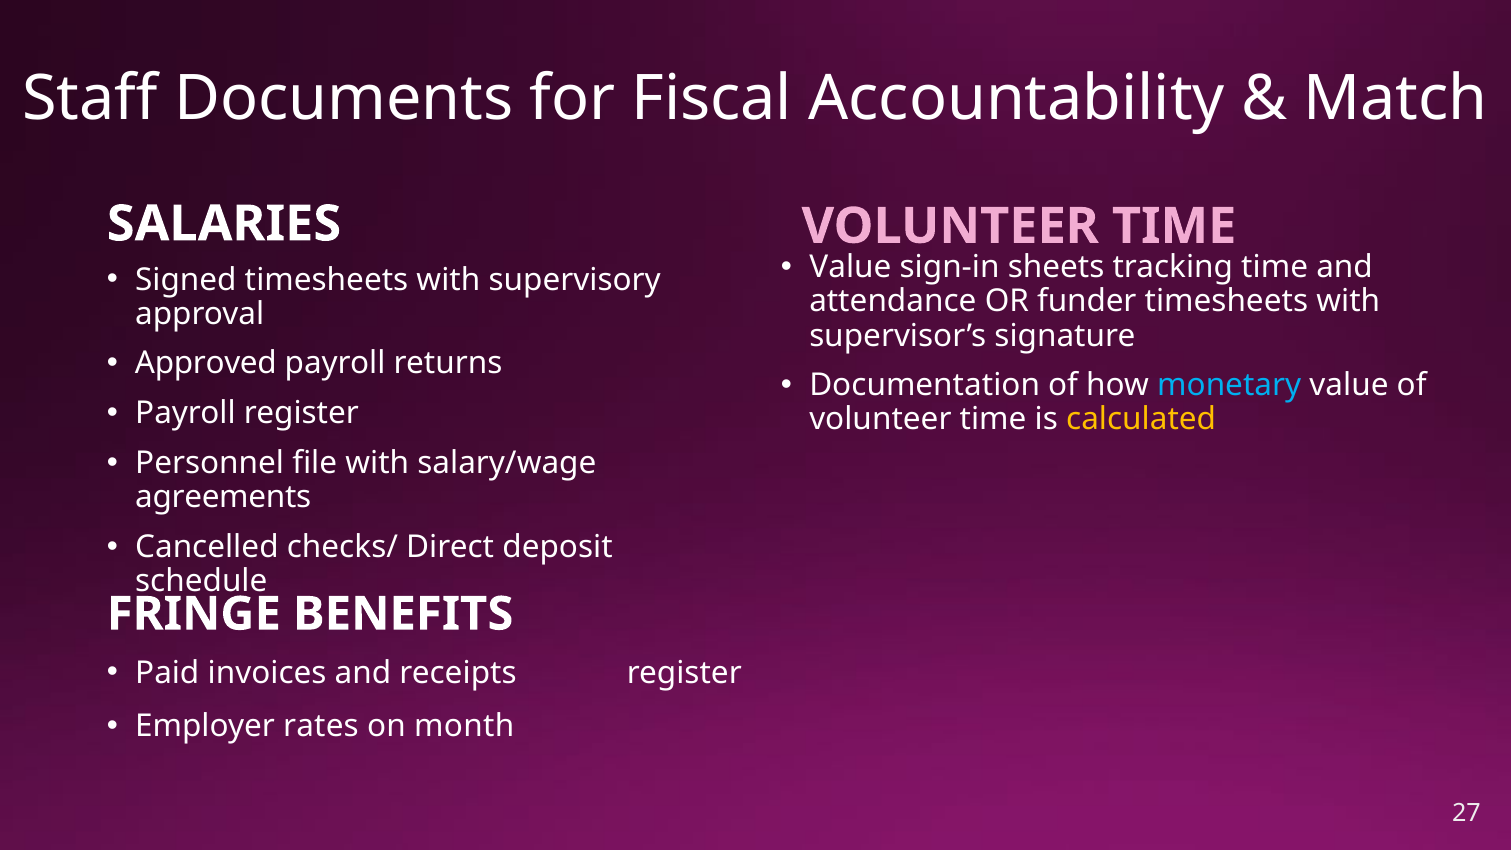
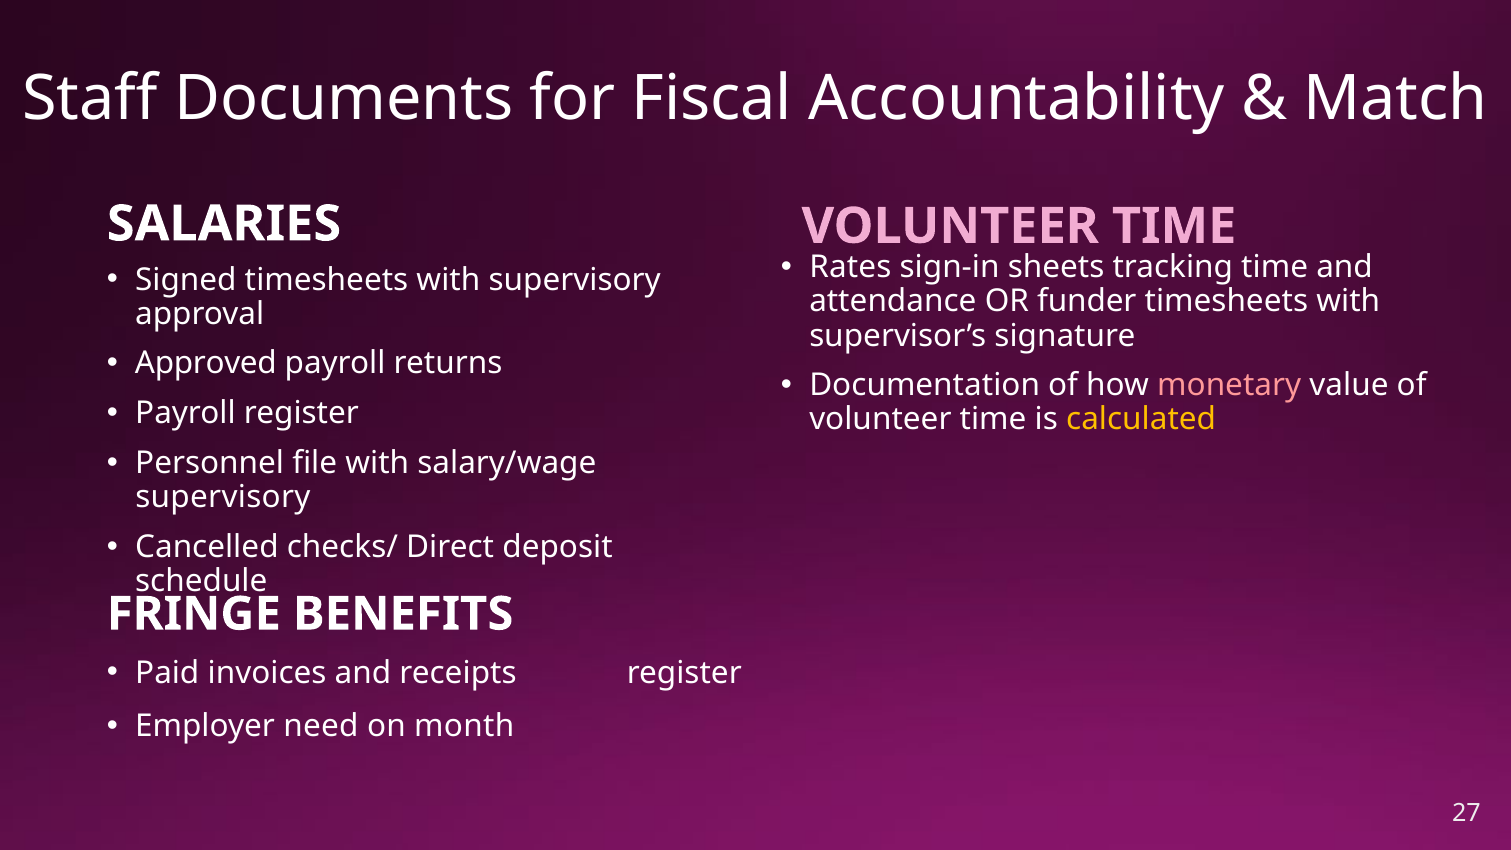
Value: Value -> Rates (850, 268)
monetary colour: light blue -> pink (1229, 385)
agreements: agreements -> supervisory (223, 497)
rates: rates -> need (321, 726)
